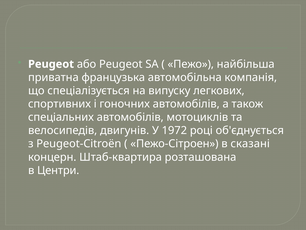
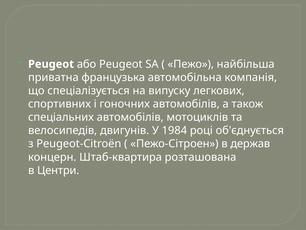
1972: 1972 -> 1984 (174, 130)
сказані: сказані -> держав (250, 144)
